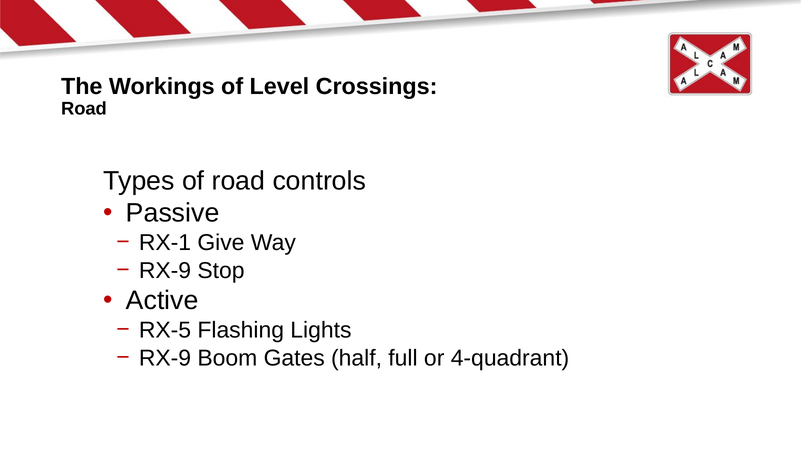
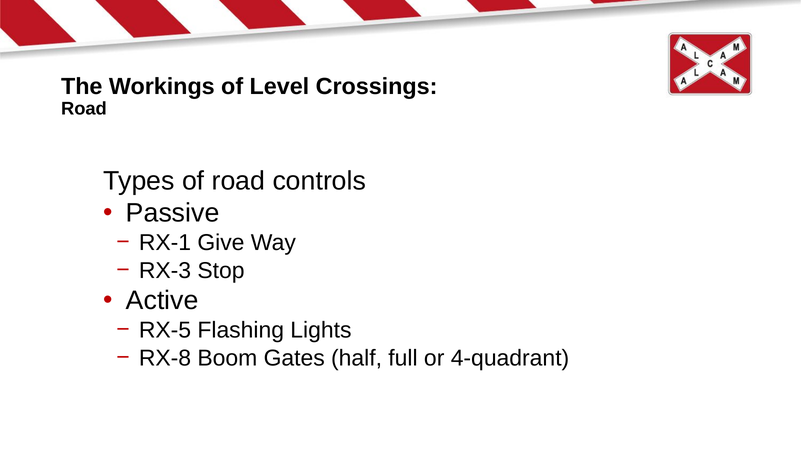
RX-9: RX-9 -> RX-3 (165, 271)
RX-9: RX-9 -> RX-8 (165, 359)
